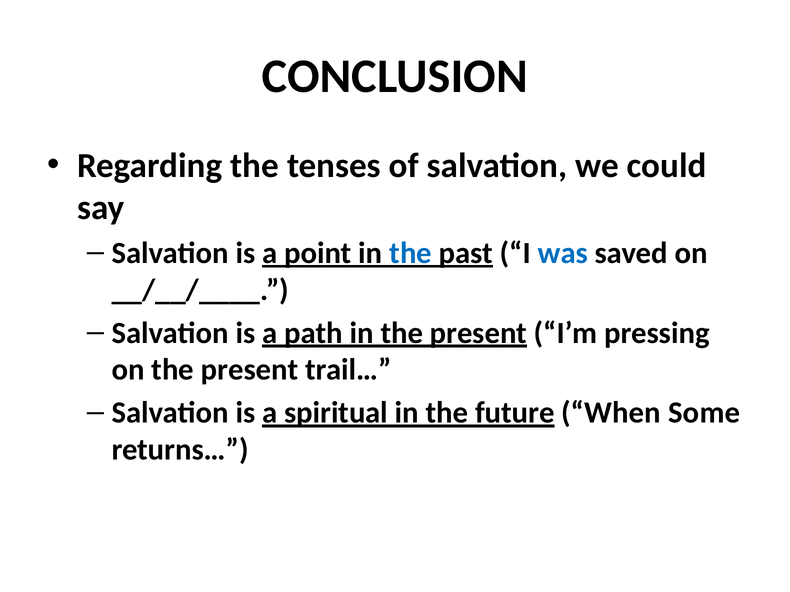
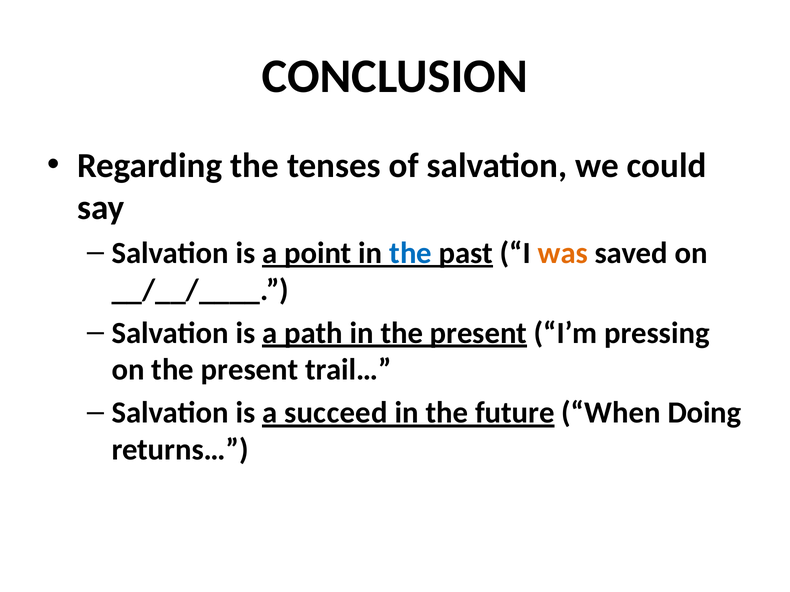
was colour: blue -> orange (563, 253)
spiritual: spiritual -> succeed (336, 413)
Some: Some -> Doing (704, 413)
